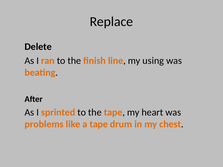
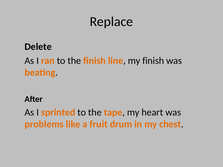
my using: using -> finish (153, 61)
a tape: tape -> fruit (99, 124)
